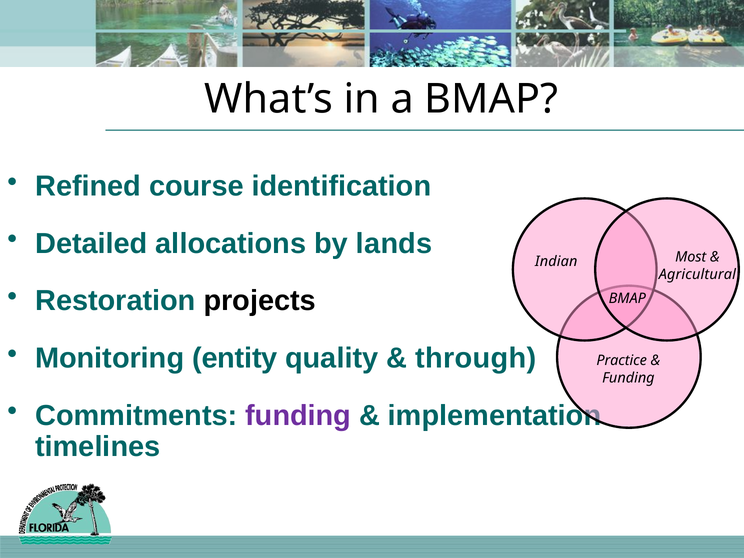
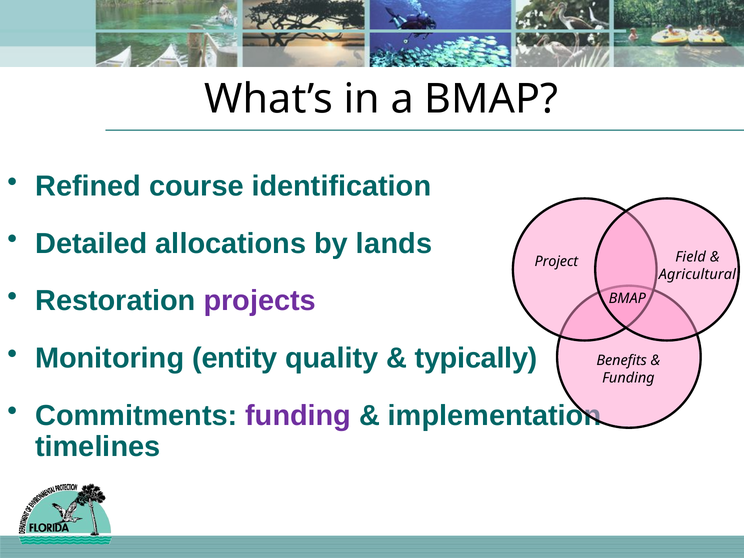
Most: Most -> Field (691, 257)
Indian: Indian -> Project (556, 262)
projects colour: black -> purple (260, 301)
through: through -> typically (476, 358)
Practice: Practice -> Benefits (622, 361)
